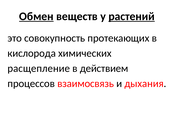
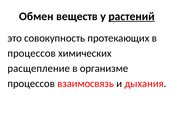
Обмен underline: present -> none (36, 16)
кислорода: кислорода -> процессов (32, 53)
действием: действием -> организме (104, 68)
